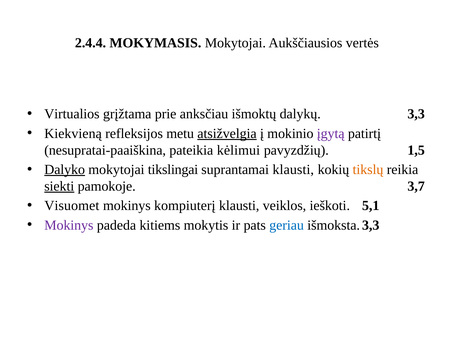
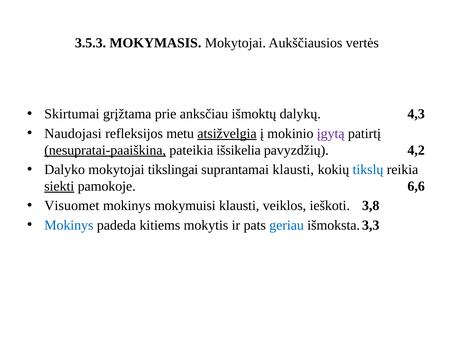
2.4.4: 2.4.4 -> 3.5.3 (91, 43)
Virtualios: Virtualios -> Skirtumai (72, 114)
3,3: 3,3 -> 4,3 (416, 114)
Kiekvieną: Kiekvieną -> Naudojasi (73, 133)
nesupratai-paaiškina underline: none -> present (105, 150)
kėlimui: kėlimui -> išsikelia (239, 150)
1,5: 1,5 -> 4,2 (416, 150)
Dalyko underline: present -> none (65, 169)
tikslų colour: orange -> blue (368, 169)
3,7: 3,7 -> 6,6 (416, 186)
kompiuterį: kompiuterį -> mokymuisi (185, 205)
5,1: 5,1 -> 3,8 (371, 205)
Mokinys colour: purple -> blue (69, 225)
